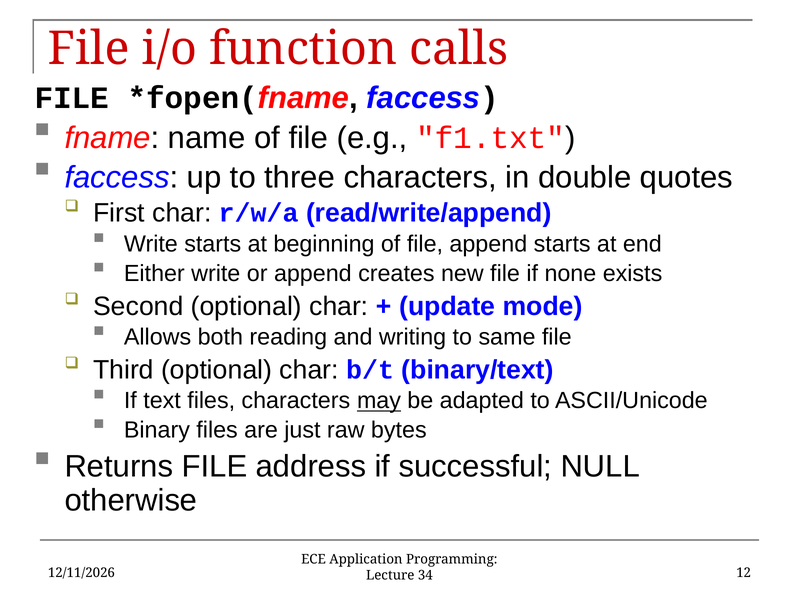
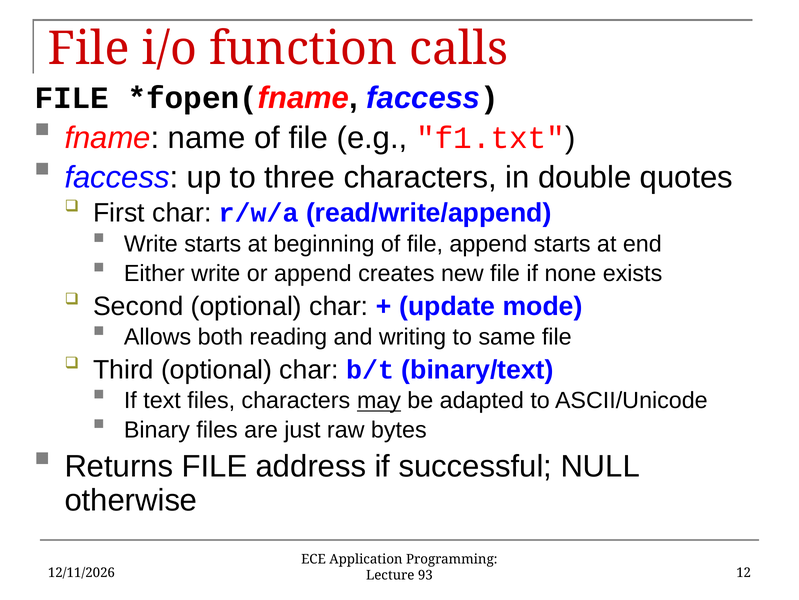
34: 34 -> 93 (425, 575)
